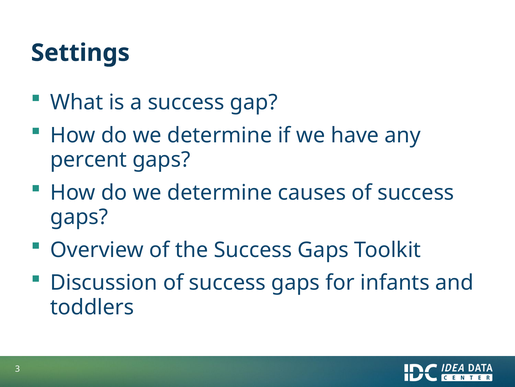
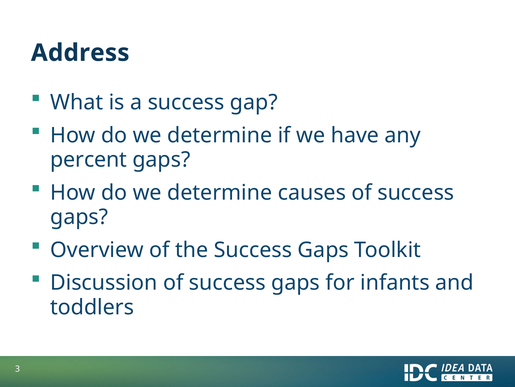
Settings: Settings -> Address (80, 53)
